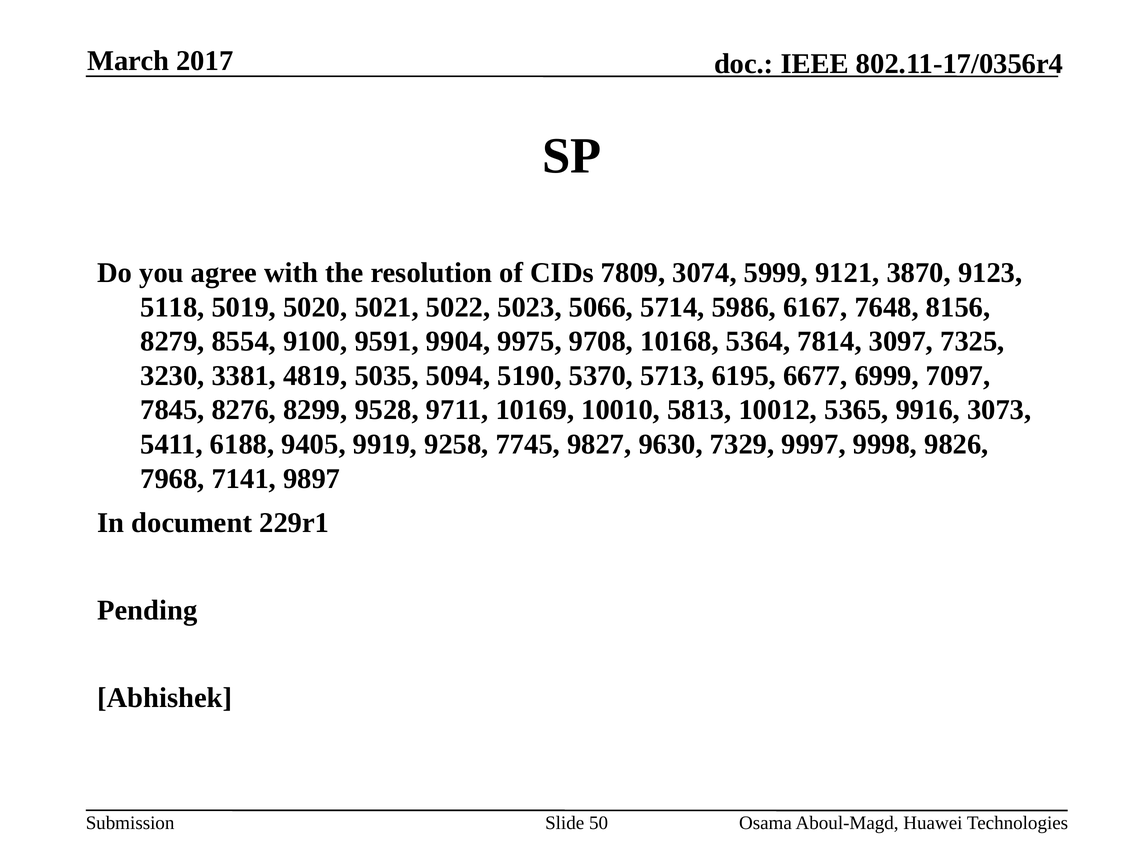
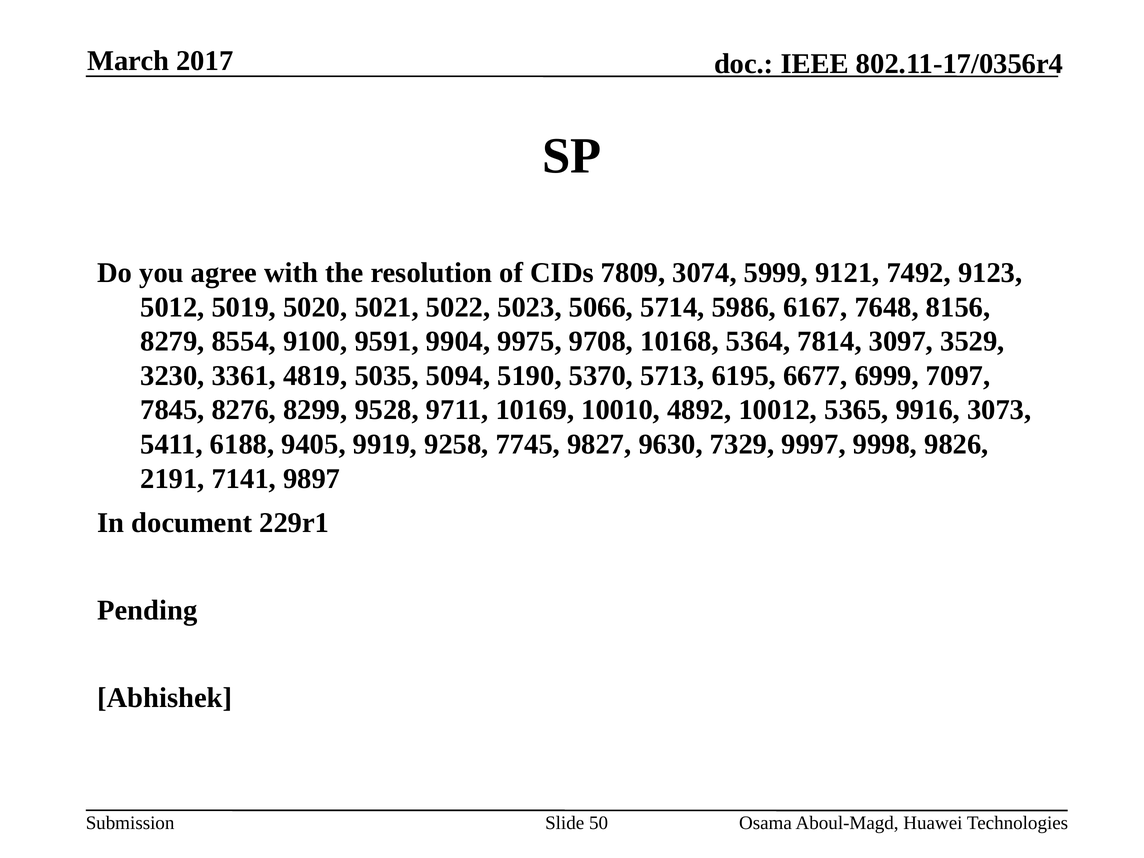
3870: 3870 -> 7492 (919, 273)
5118: 5118 -> 5012 (172, 307)
7325: 7325 -> 3529 (972, 341)
3381: 3381 -> 3361 (244, 376)
5813: 5813 -> 4892 (699, 410)
7968: 7968 -> 2191 (172, 479)
